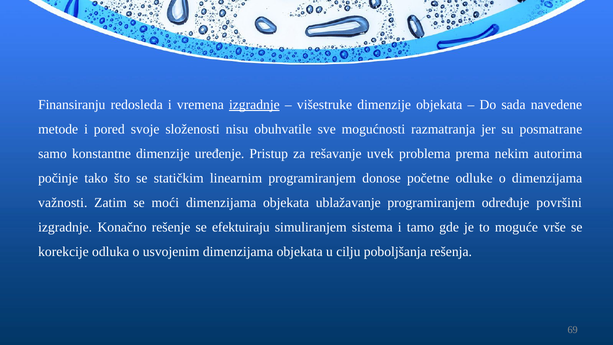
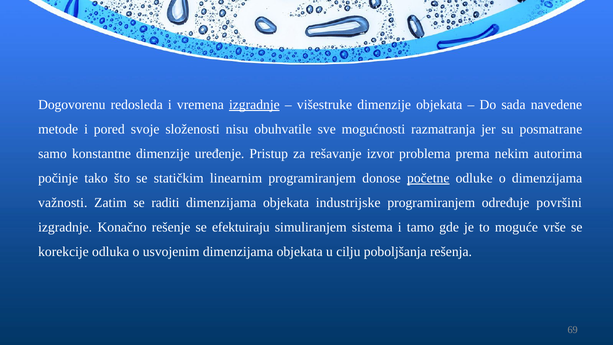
Finansiranju: Finansiranju -> Dogovorenu (72, 104)
uvek: uvek -> izvor (380, 154)
početne underline: none -> present (428, 178)
moći: moći -> raditi (165, 203)
ublažavanje: ublažavanje -> industrijske (348, 203)
